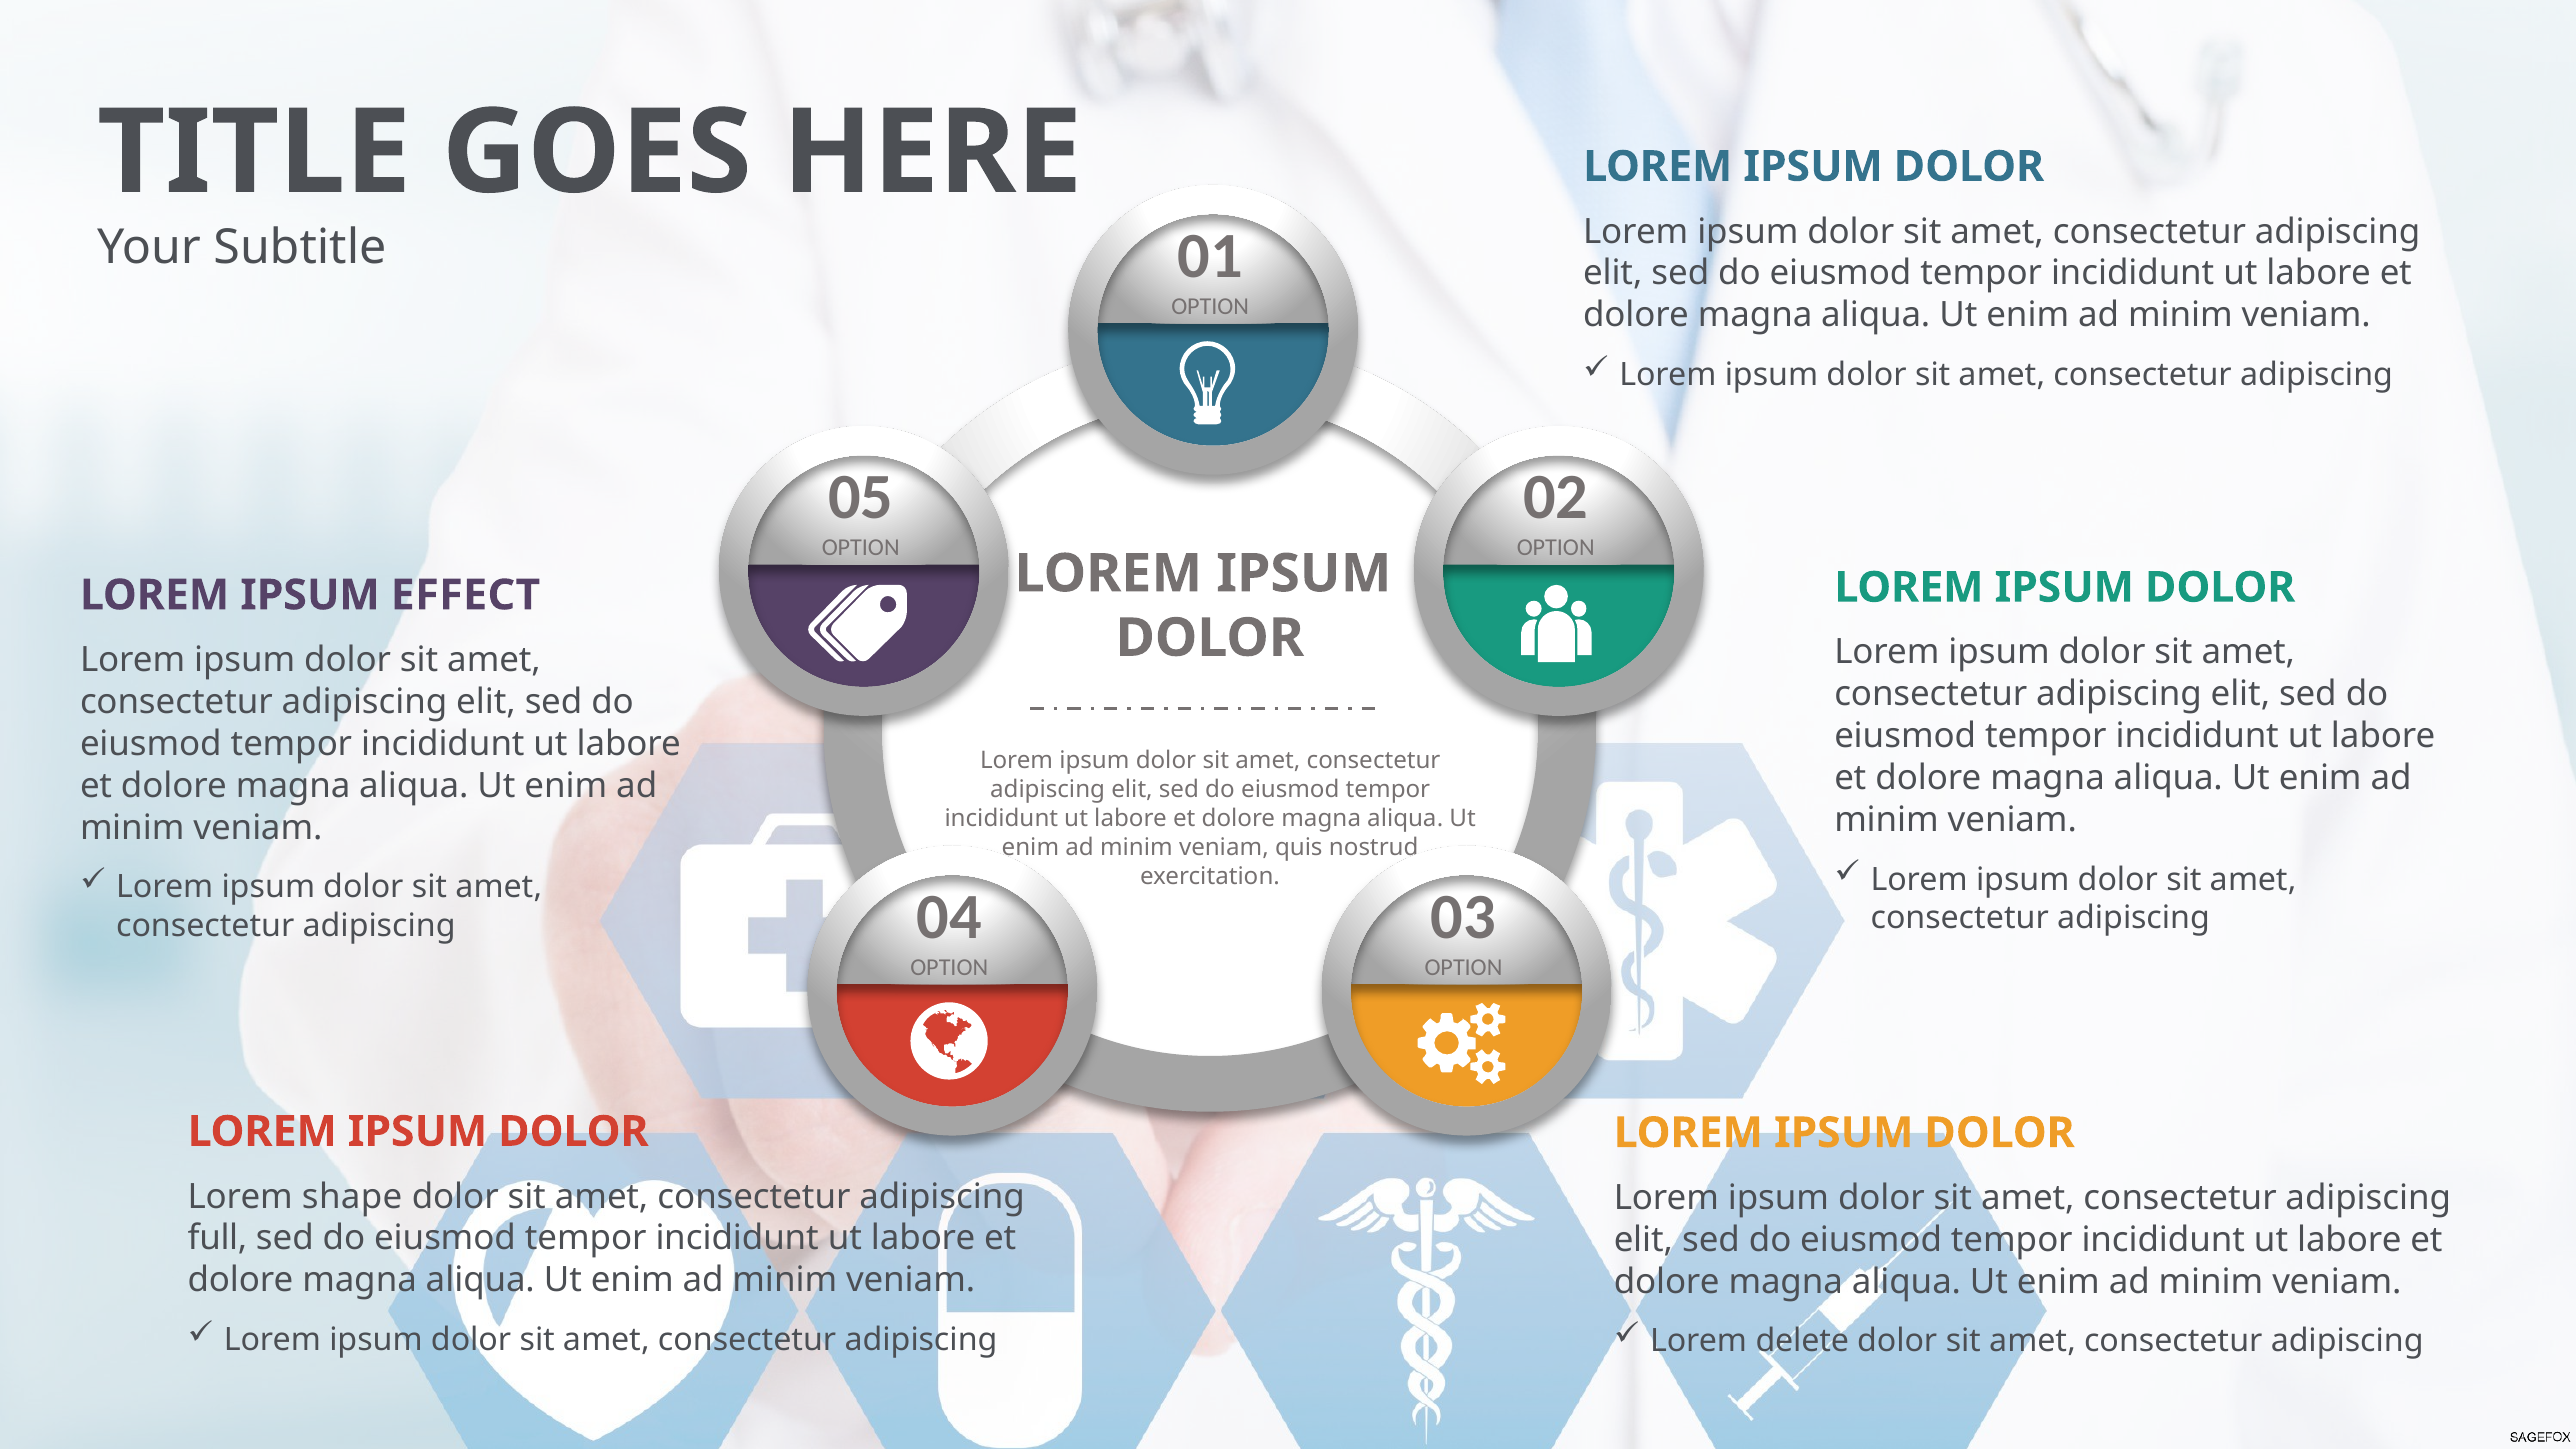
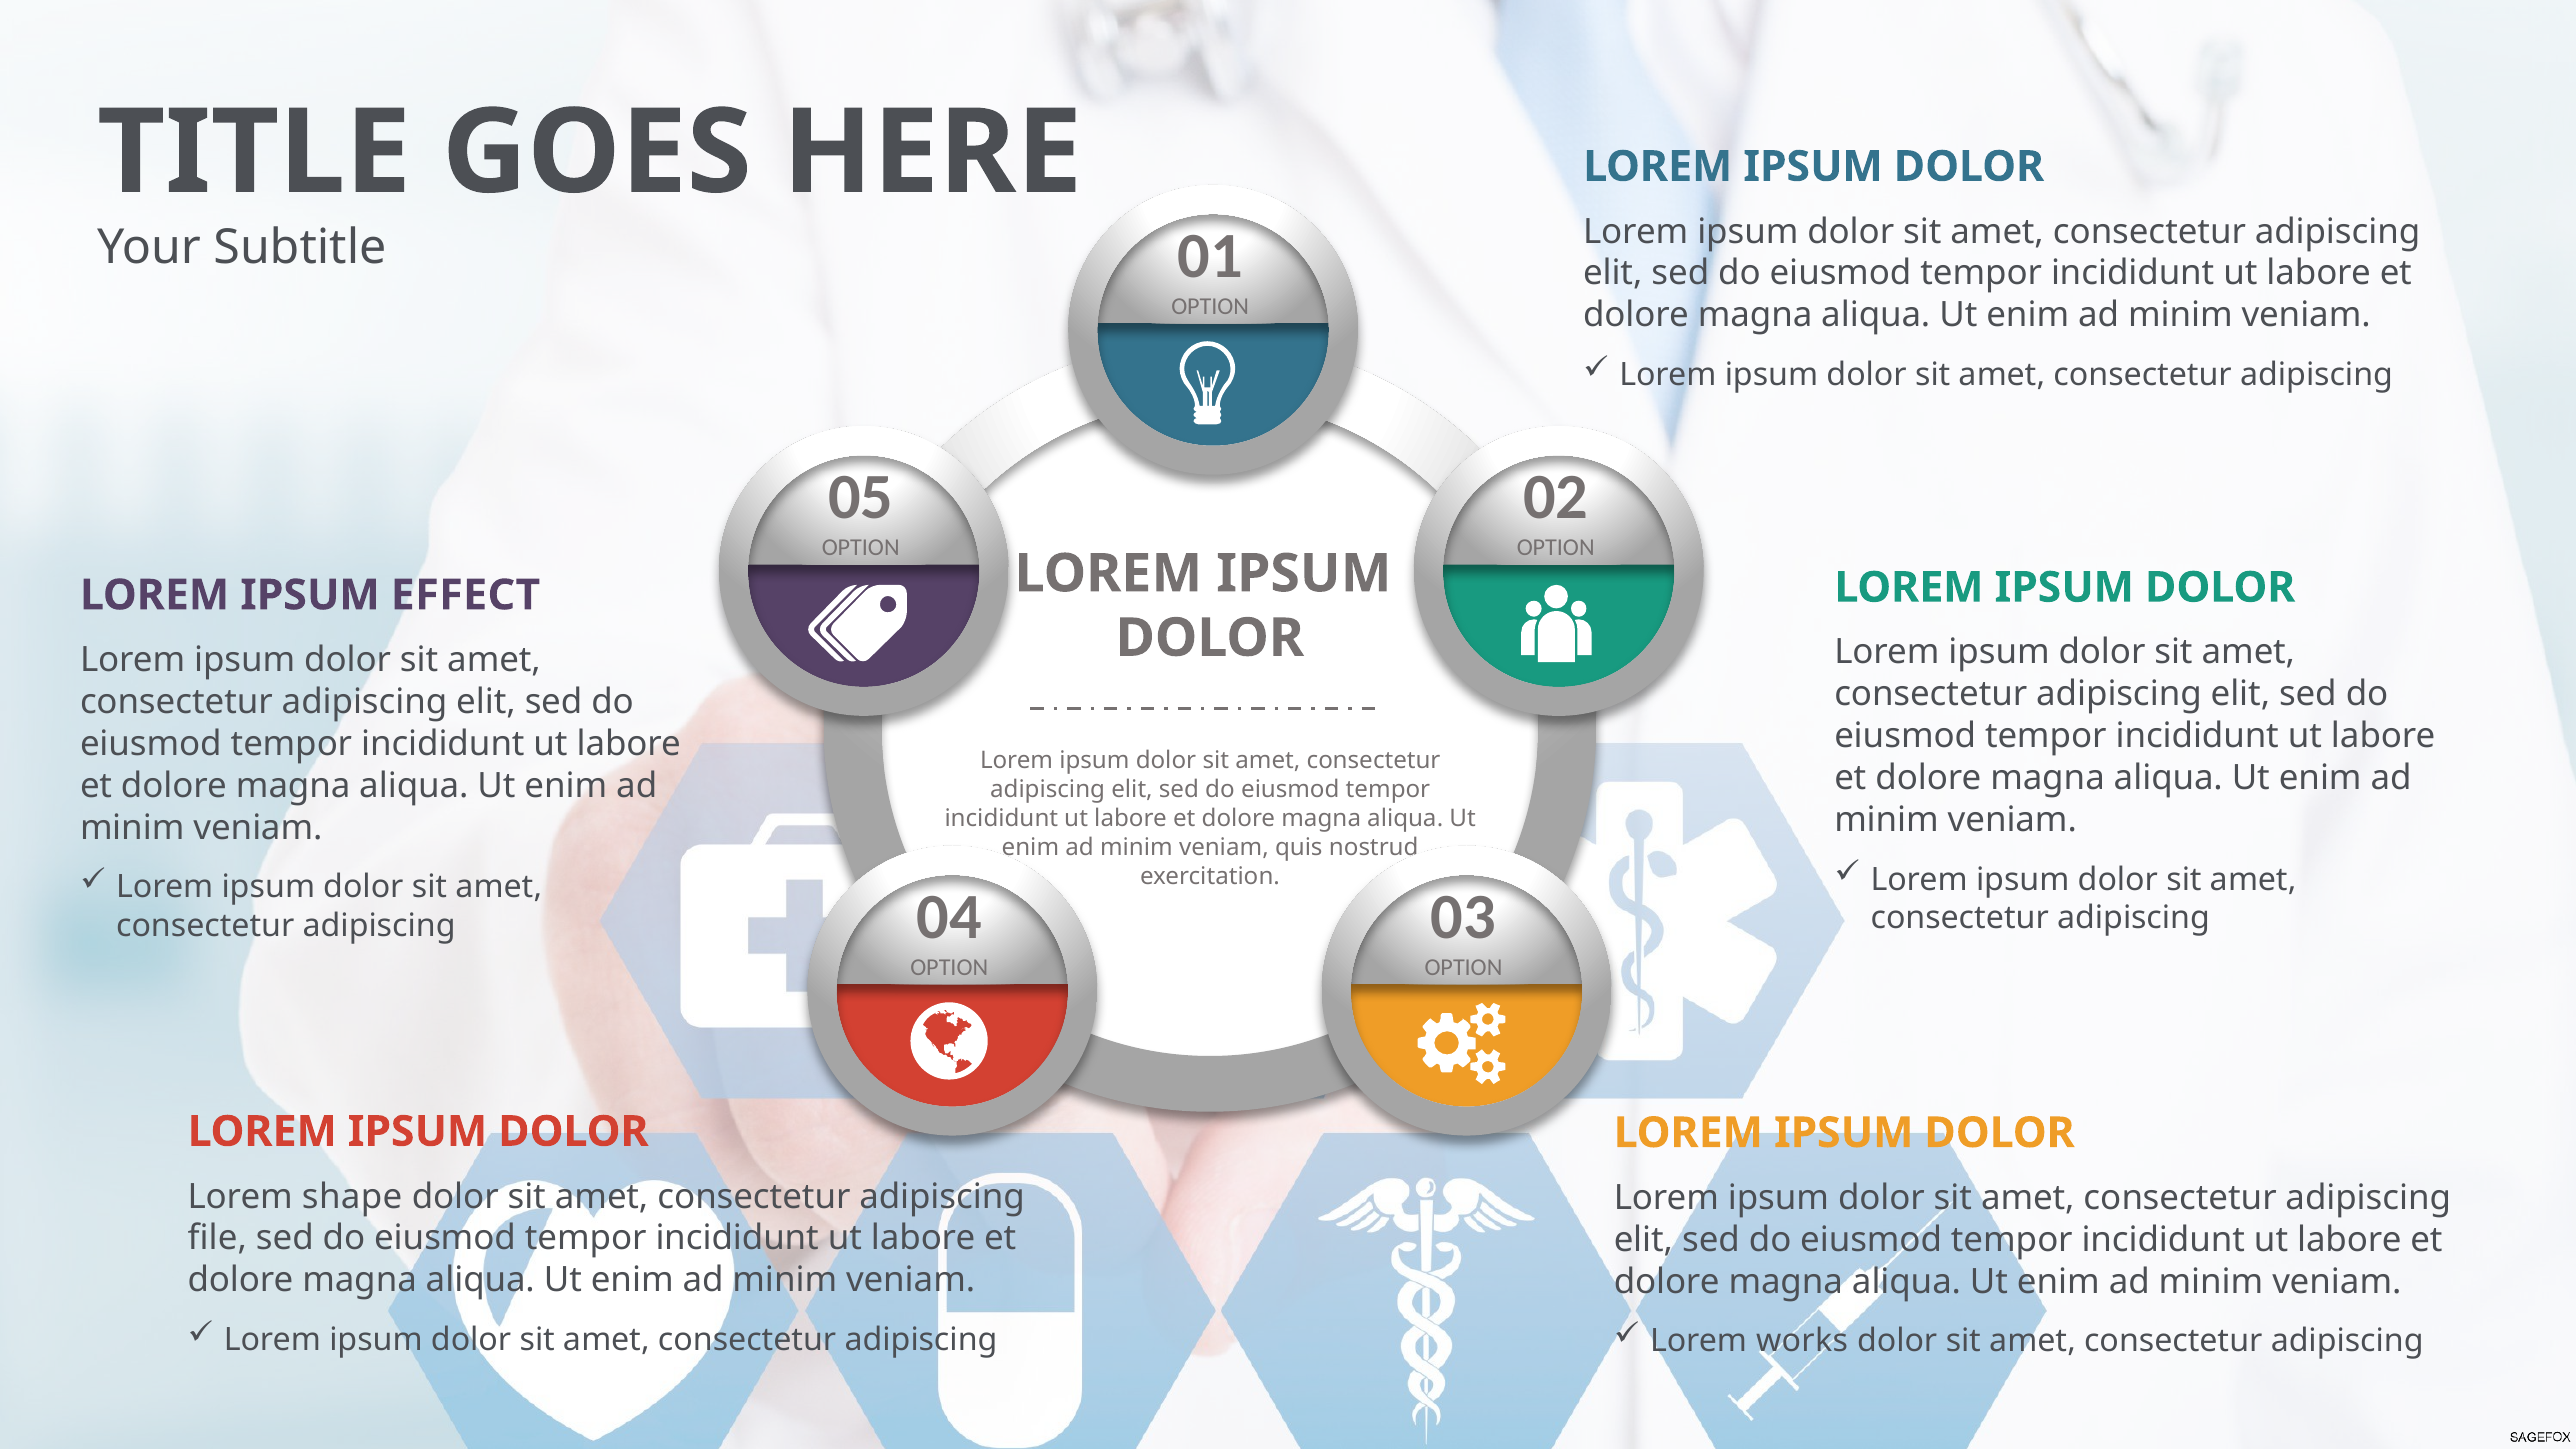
full: full -> file (217, 1238)
delete: delete -> works (1802, 1341)
